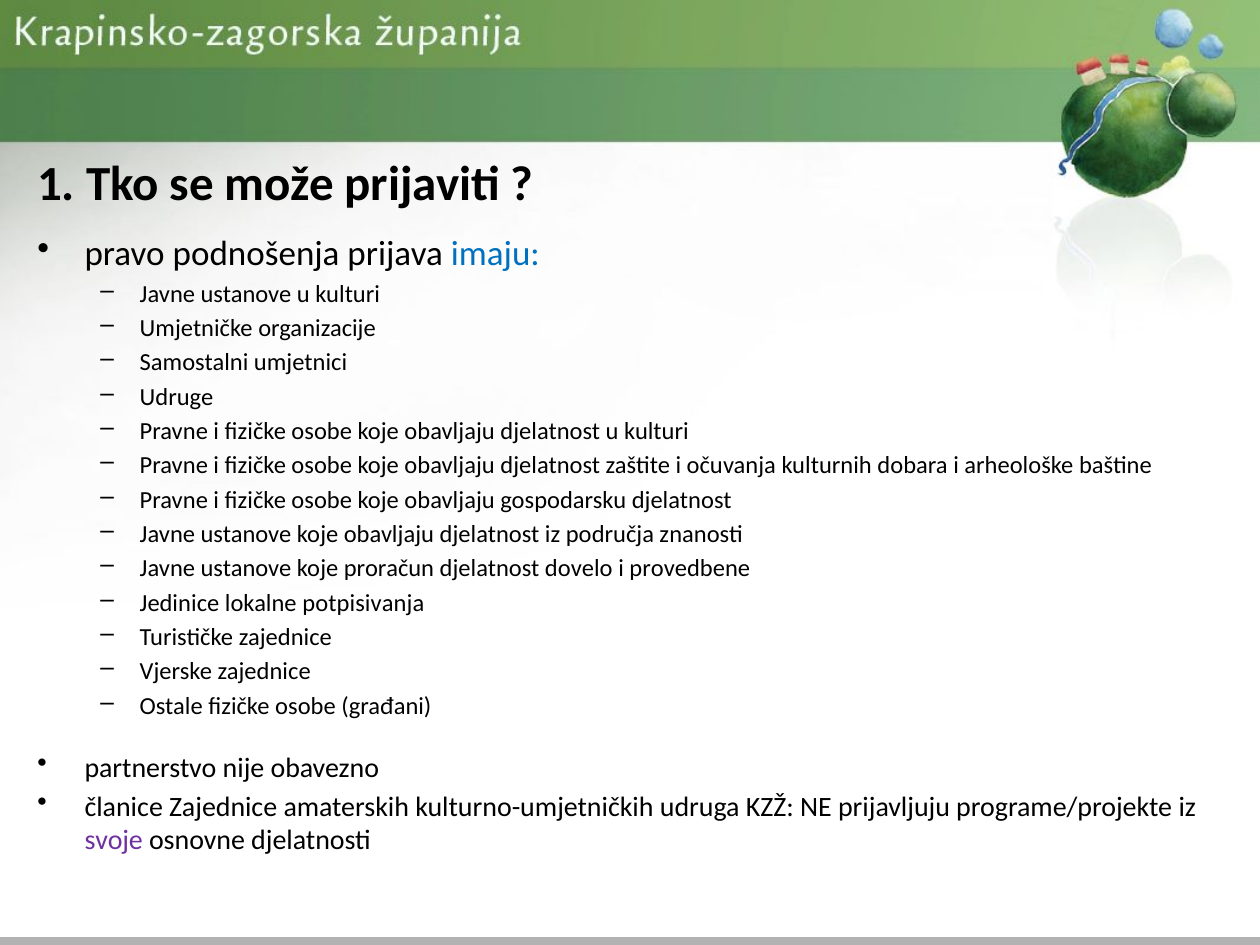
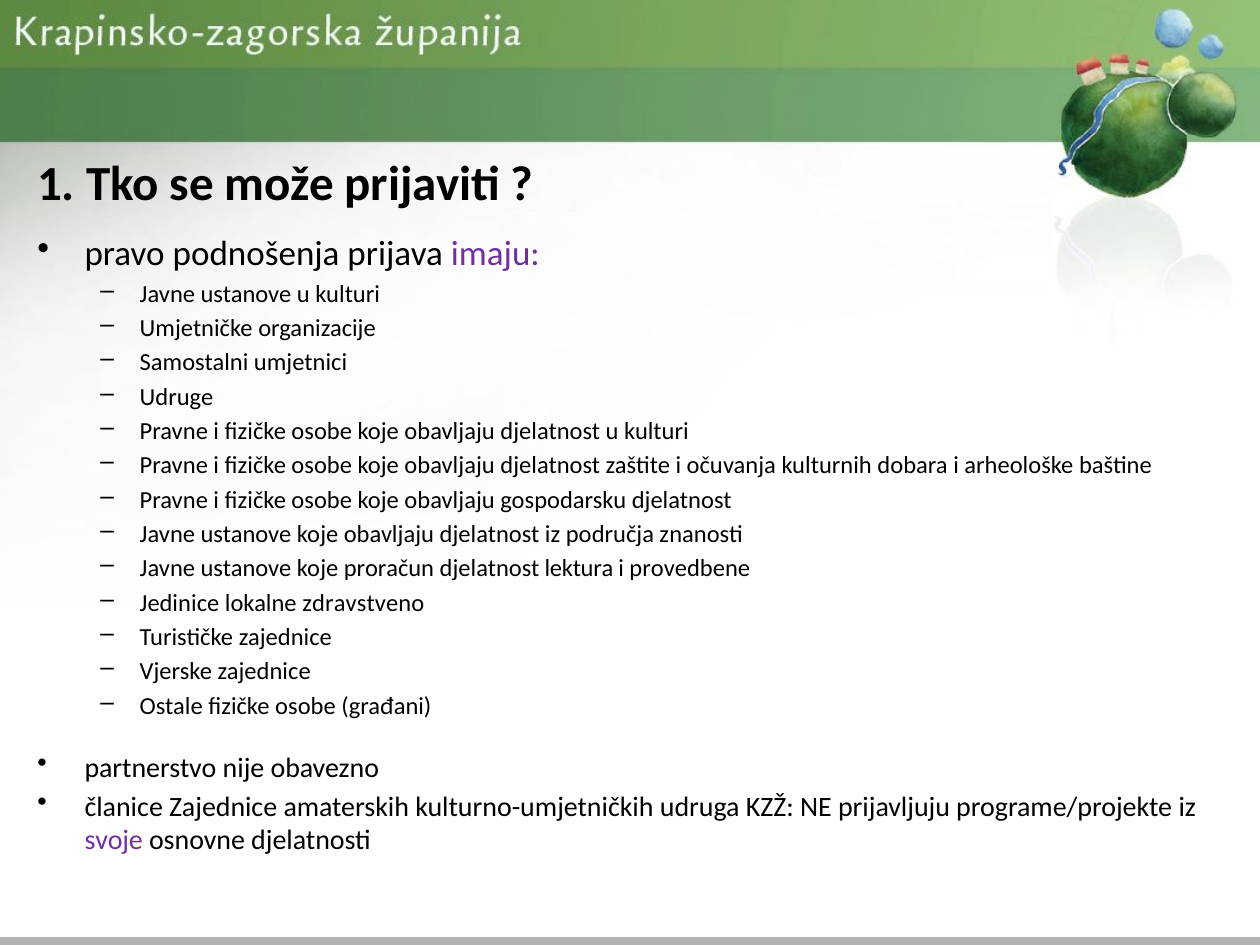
imaju colour: blue -> purple (495, 254)
dovelo: dovelo -> lektura (579, 569)
potpisivanja: potpisivanja -> zdravstveno (363, 603)
